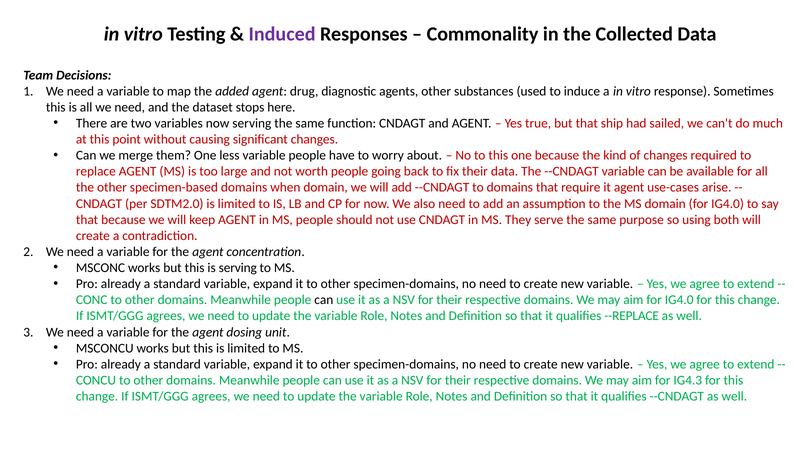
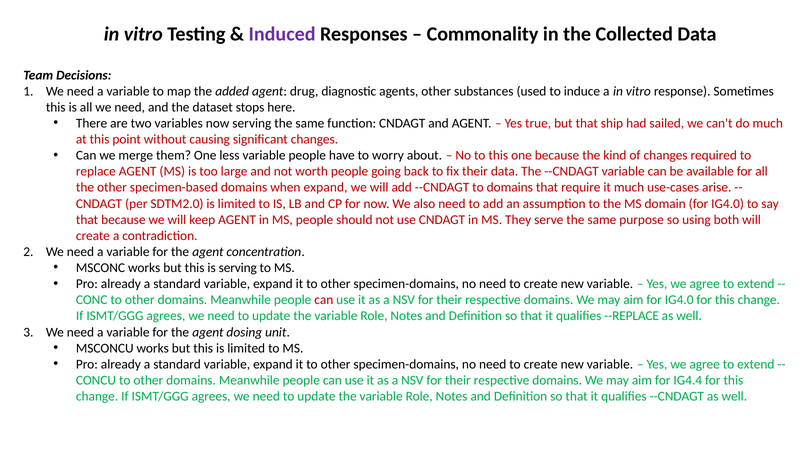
when domain: domain -> expand (326, 187)
it agent: agent -> much (629, 187)
can colour: black -> red (324, 300)
IG4.3: IG4.3 -> IG4.4 (688, 380)
